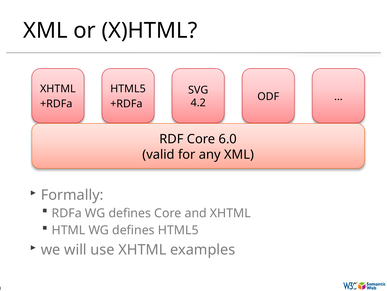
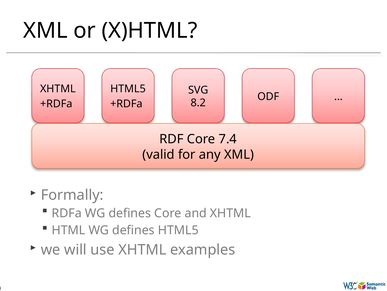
4.2: 4.2 -> 8.2 (198, 103)
6.0: 6.0 -> 7.4 (228, 139)
